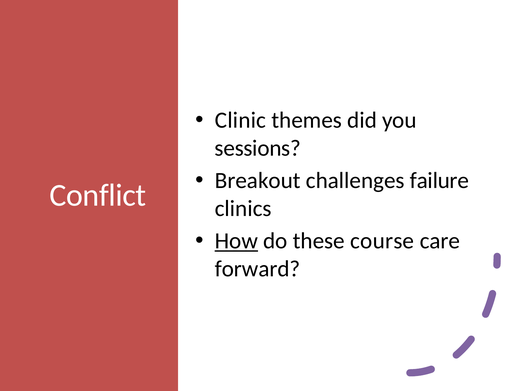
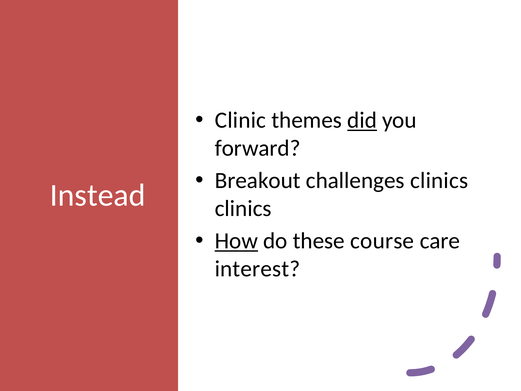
did underline: none -> present (362, 120)
sessions: sessions -> forward (258, 148)
challenges failure: failure -> clinics (439, 181)
Conflict: Conflict -> Instead (98, 195)
forward: forward -> interest (257, 269)
